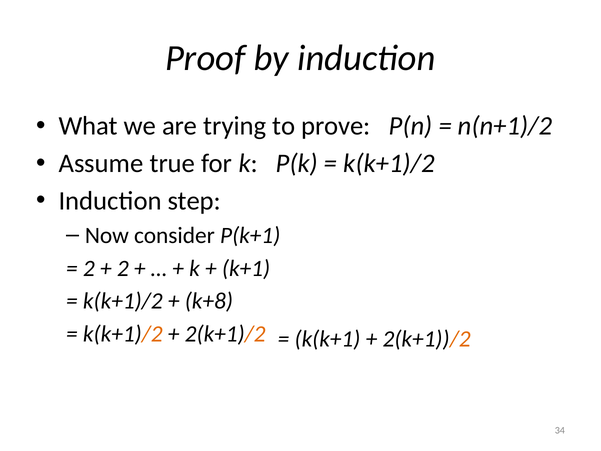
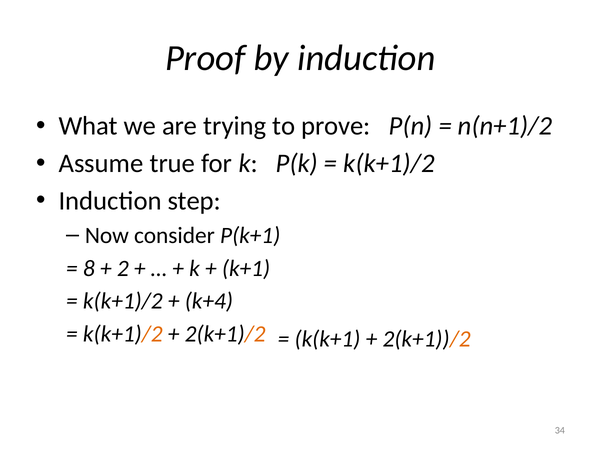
2: 2 -> 8 (89, 268)
k+8: k+8 -> k+4 (209, 301)
